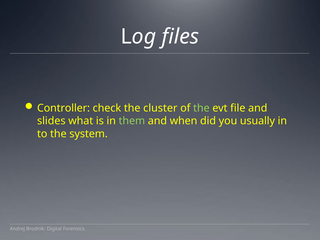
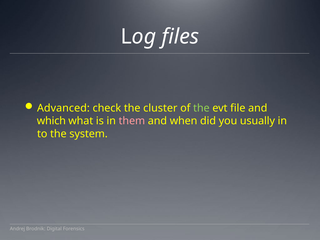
Controller: Controller -> Advanced (63, 108)
slides: slides -> which (51, 121)
them colour: light green -> pink (132, 121)
